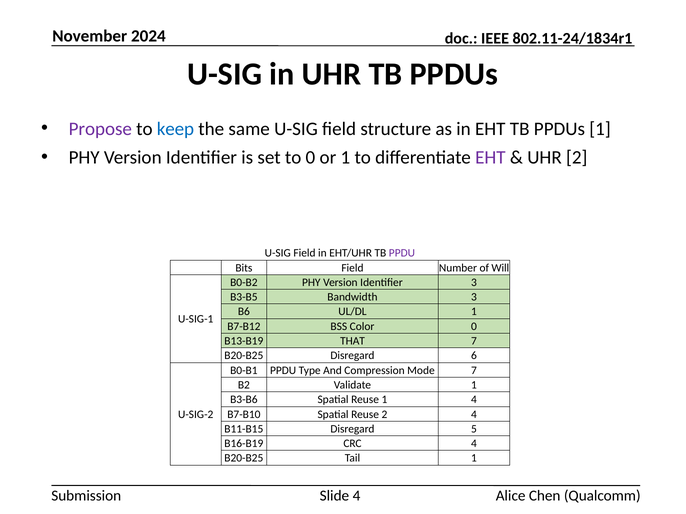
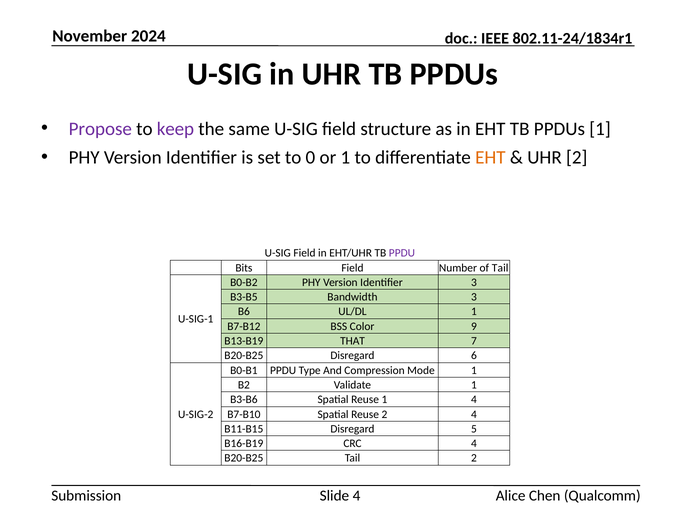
keep colour: blue -> purple (175, 129)
EHT colour: purple -> orange (490, 158)
of Will: Will -> Tail (500, 268)
Color 0: 0 -> 9 (474, 327)
Mode 7: 7 -> 1 (474, 371)
Tail 1: 1 -> 2 (474, 459)
